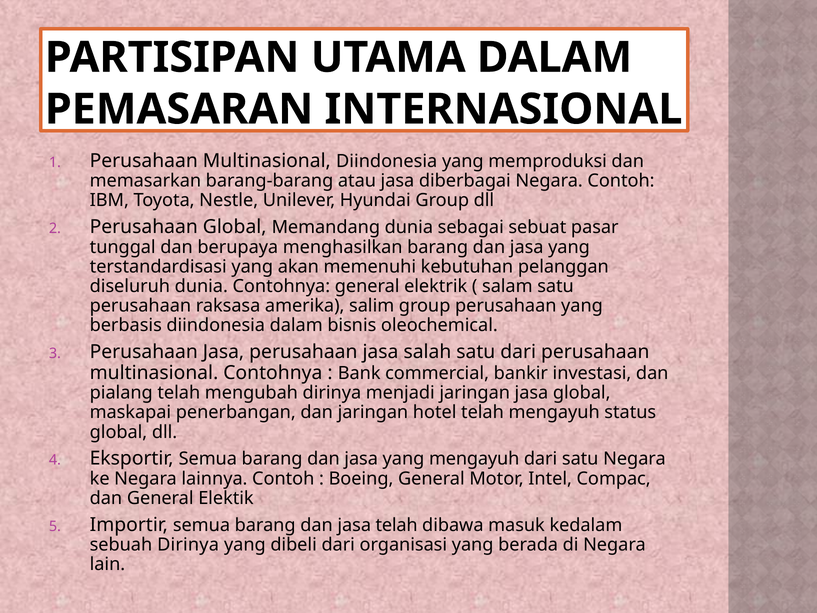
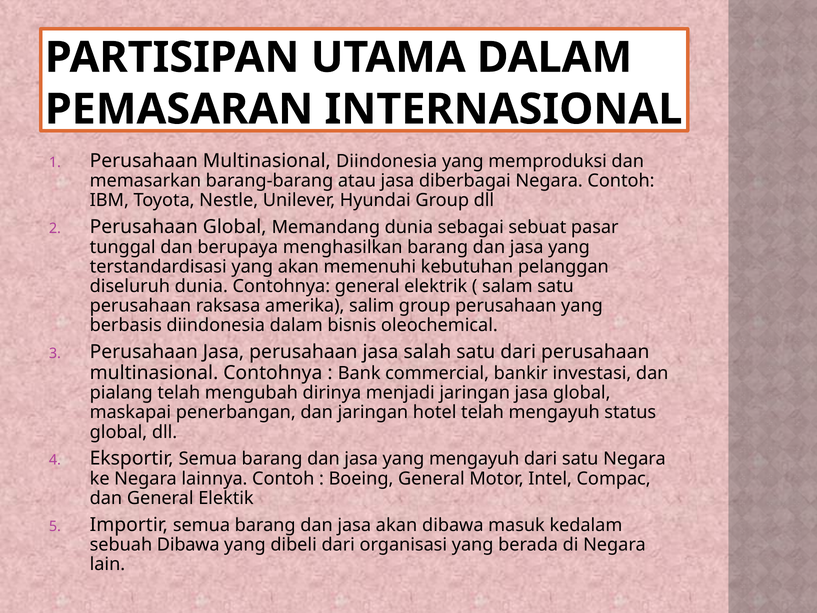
jasa telah: telah -> akan (397, 525)
sebuah Dirinya: Dirinya -> Dibawa (188, 545)
